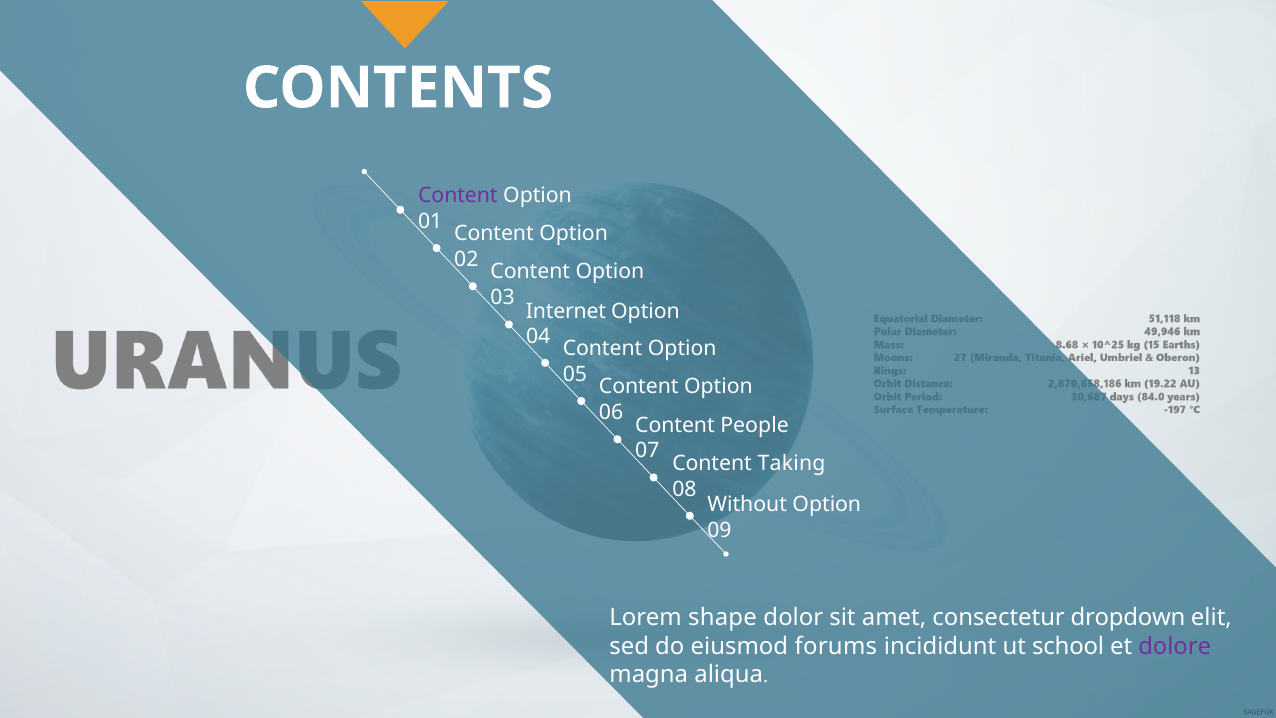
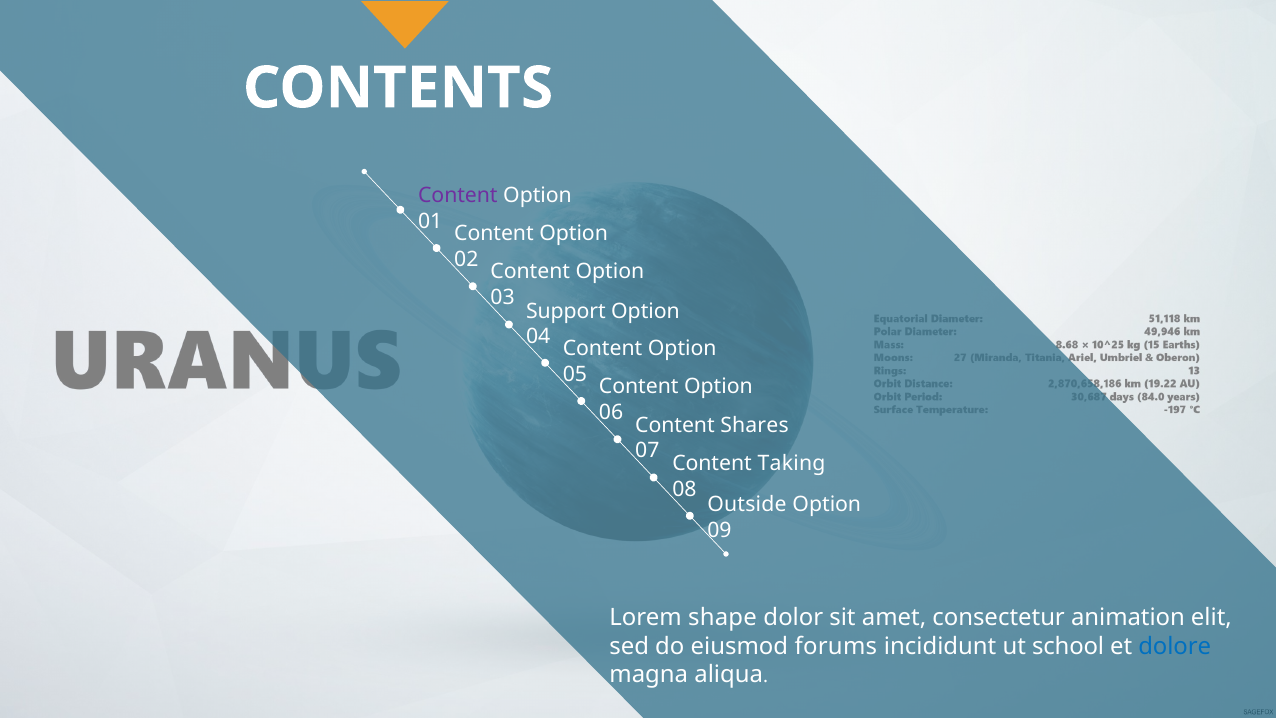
Internet: Internet -> Support (566, 311)
People: People -> Shares (755, 425)
Without: Without -> Outside (747, 505)
dropdown: dropdown -> animation (1128, 617)
dolore colour: purple -> blue (1175, 646)
